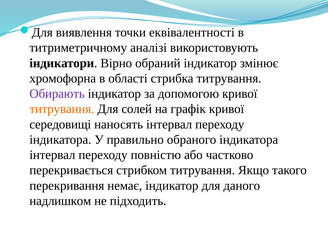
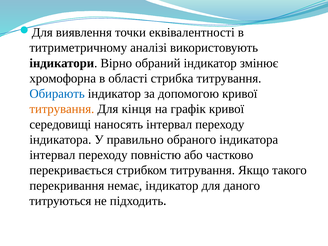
Обирають colour: purple -> blue (57, 94)
солей: солей -> кінця (137, 109)
надлишком: надлишком -> титруються (60, 201)
